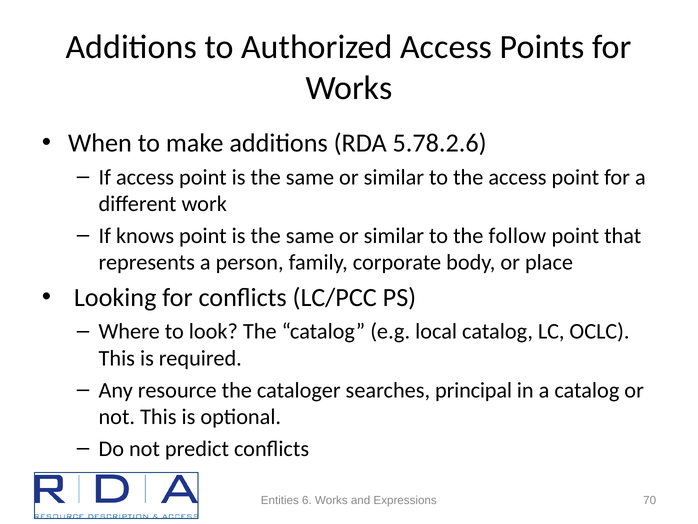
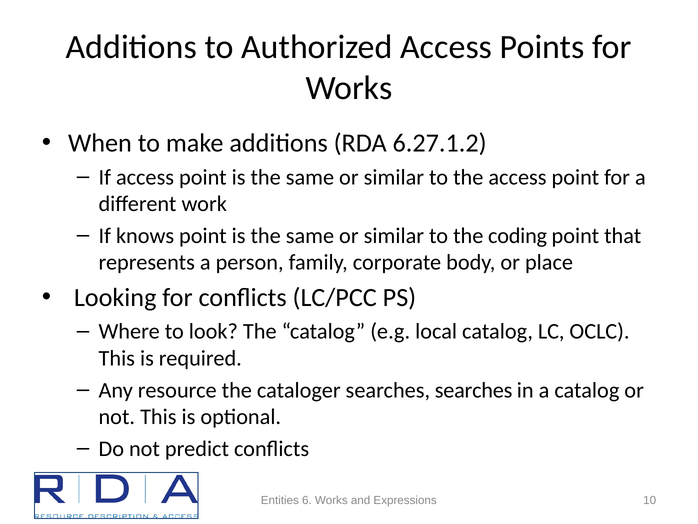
5.78.2.6: 5.78.2.6 -> 6.27.1.2 (440, 143)
follow: follow -> coding (518, 236)
searches principal: principal -> searches (474, 390)
70: 70 -> 10 (650, 500)
